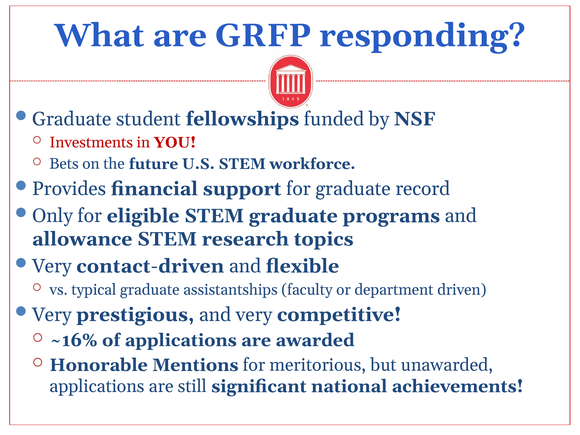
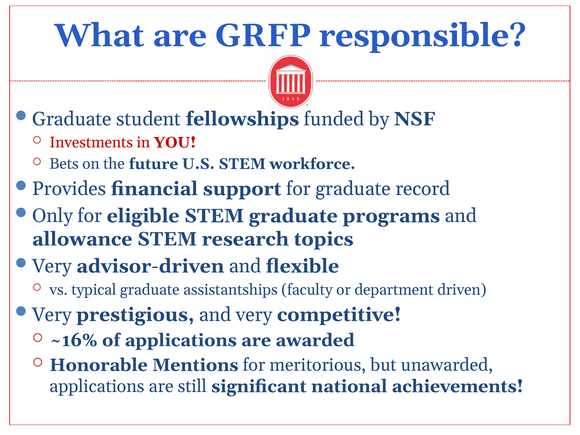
responding: responding -> responsible (423, 36)
contact-driven: contact-driven -> advisor-driven (150, 266)
